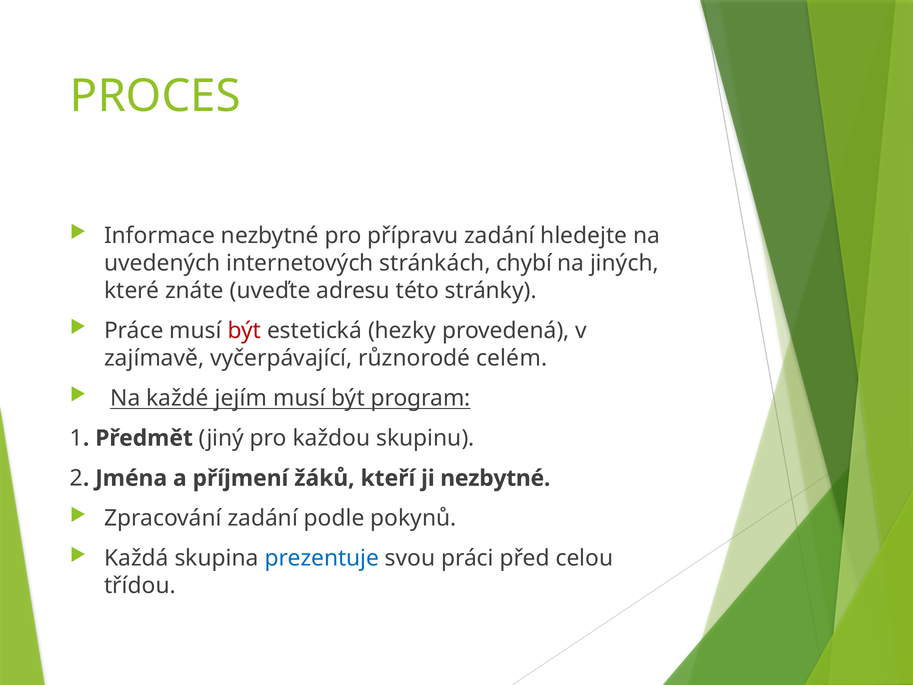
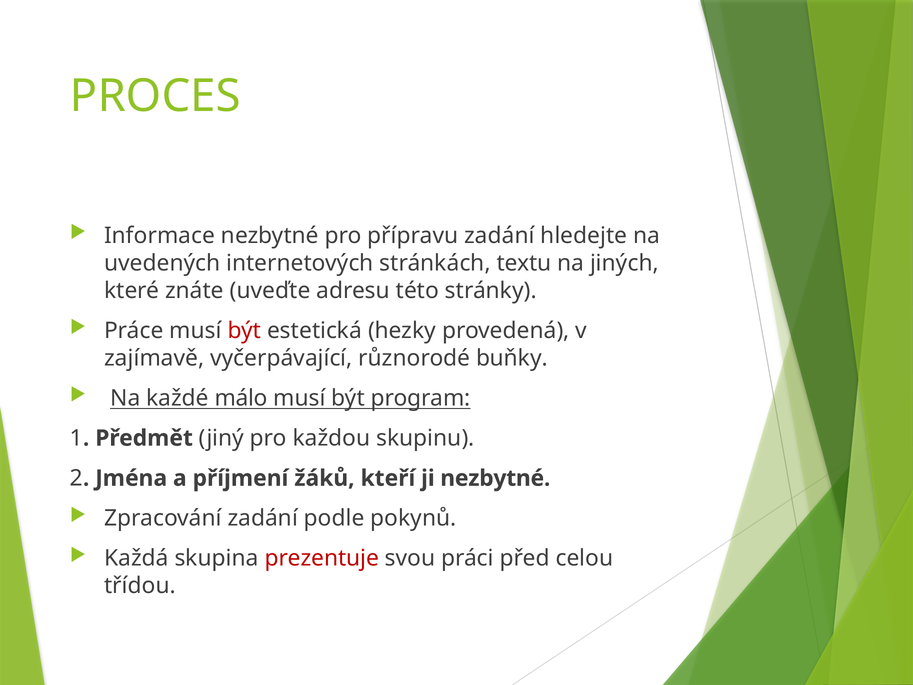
chybí: chybí -> textu (524, 263)
celém: celém -> buňky (512, 358)
jejím: jejím -> málo (241, 398)
prezentuje colour: blue -> red (322, 558)
